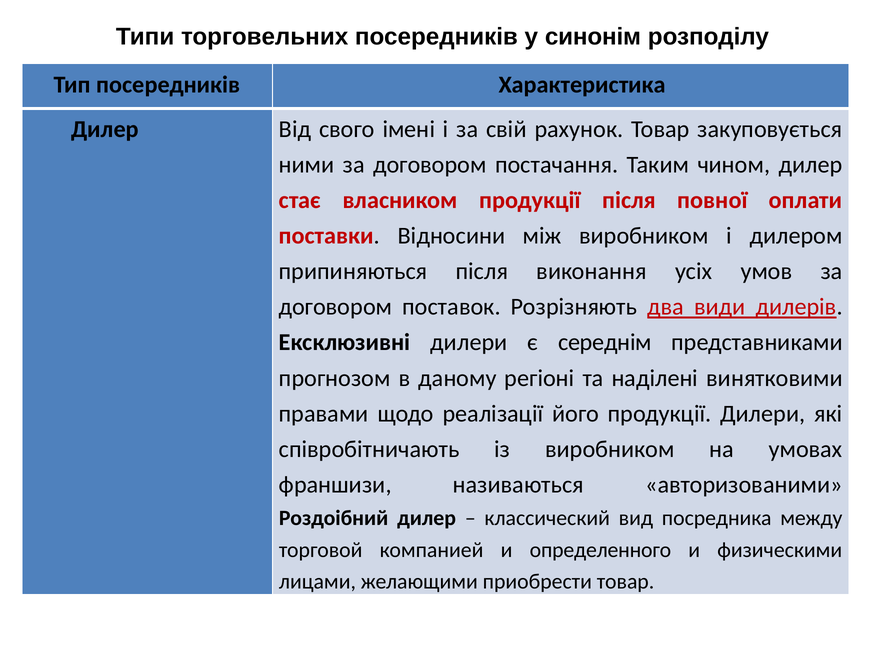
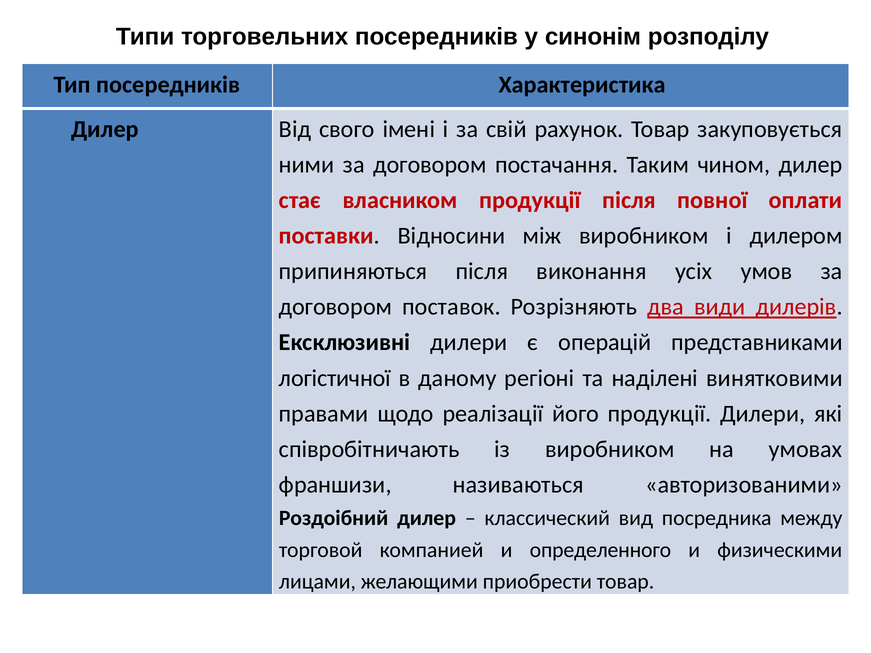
середнім: середнім -> операцій (605, 343)
прогнозом: прогнозом -> логістичної (335, 378)
